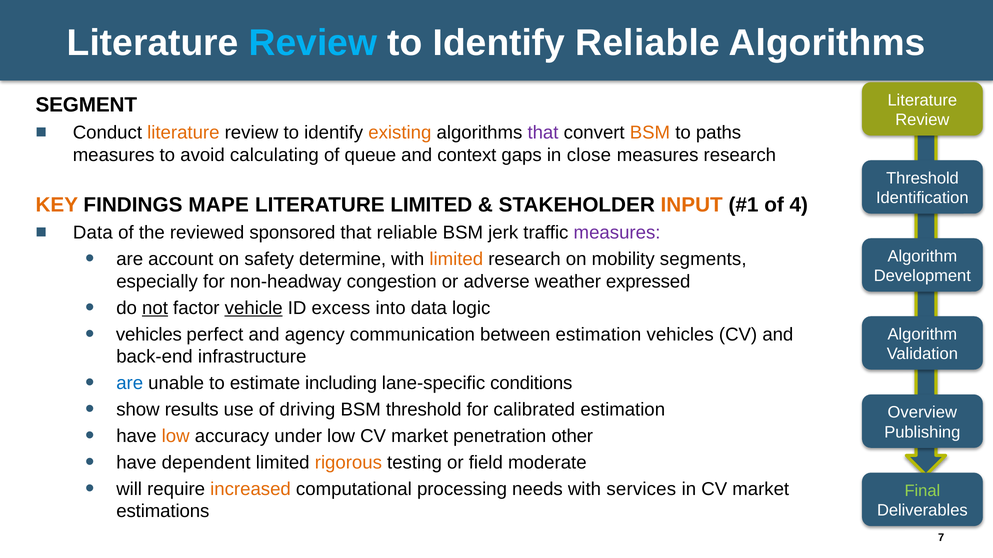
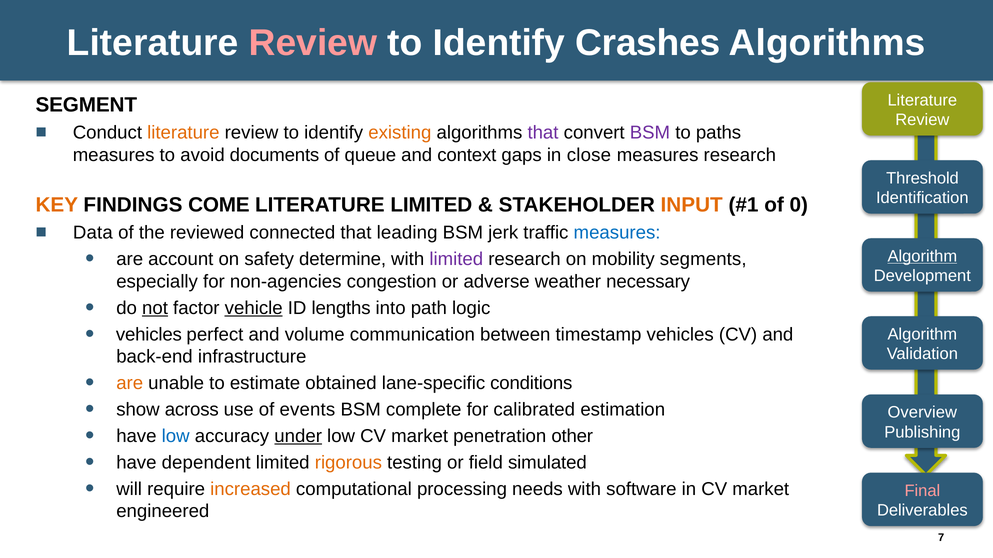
Review colour: light blue -> pink (313, 43)
Identify Reliable: Reliable -> Crashes (648, 43)
BSM colour: orange -> purple (650, 133)
calculating: calculating -> documents (275, 155)
MAPE: MAPE -> COME (219, 205)
4: 4 -> 0 (799, 205)
sponsored: sponsored -> connected (292, 233)
that reliable: reliable -> leading (407, 233)
measures colour: purple -> blue (617, 233)
limited colour: orange -> purple (456, 259)
Algorithm underline: none -> present (922, 256)
non-headway: non-headway -> non-agencies (286, 282)
expressed: expressed -> necessary (648, 282)
excess: excess -> lengths (341, 308)
into data: data -> path (429, 308)
agency: agency -> volume (315, 335)
between estimation: estimation -> timestamp (599, 335)
are colour: blue -> orange (130, 384)
including: including -> obtained (341, 384)
results: results -> across (192, 410)
driving: driving -> events (307, 410)
BSM threshold: threshold -> complete (424, 410)
low colour: orange -> blue (176, 436)
under underline: none -> present (298, 436)
moderate: moderate -> simulated (547, 463)
services: services -> software (641, 489)
Final colour: light green -> pink (922, 491)
estimations: estimations -> engineered (163, 512)
